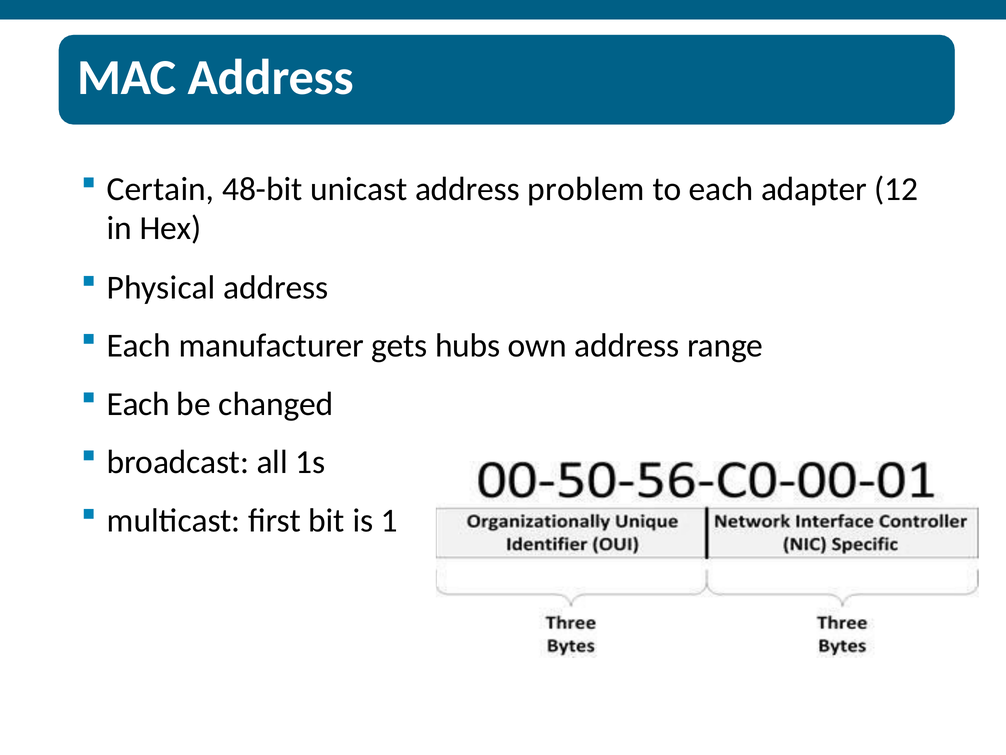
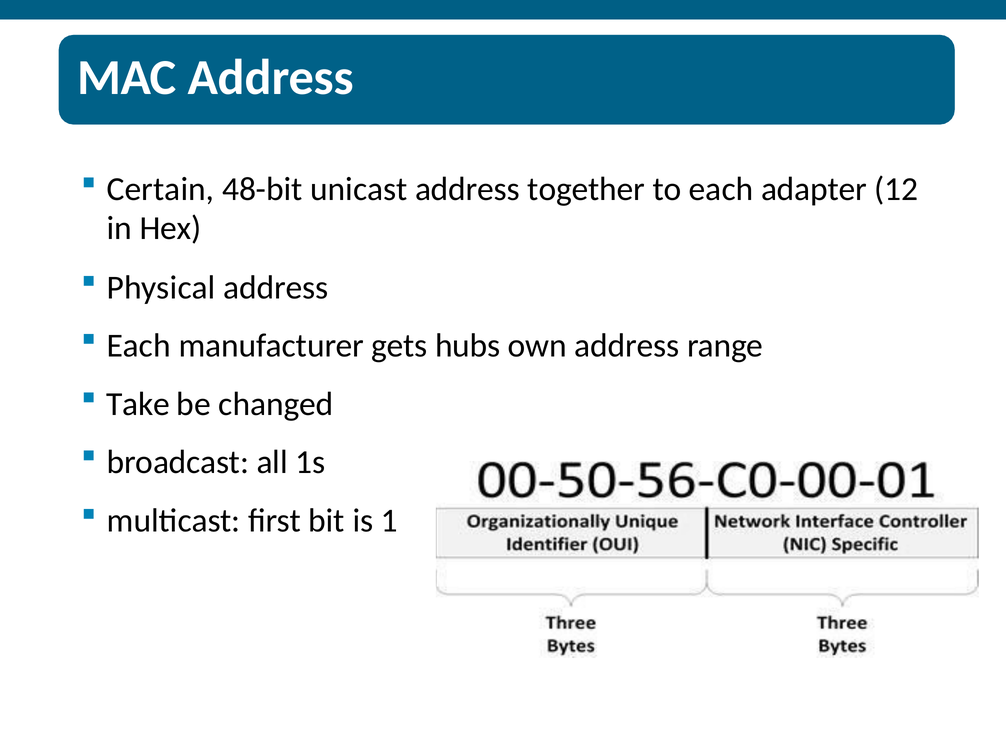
problem: problem -> together (586, 189)
Each: Each -> Take (138, 404)
